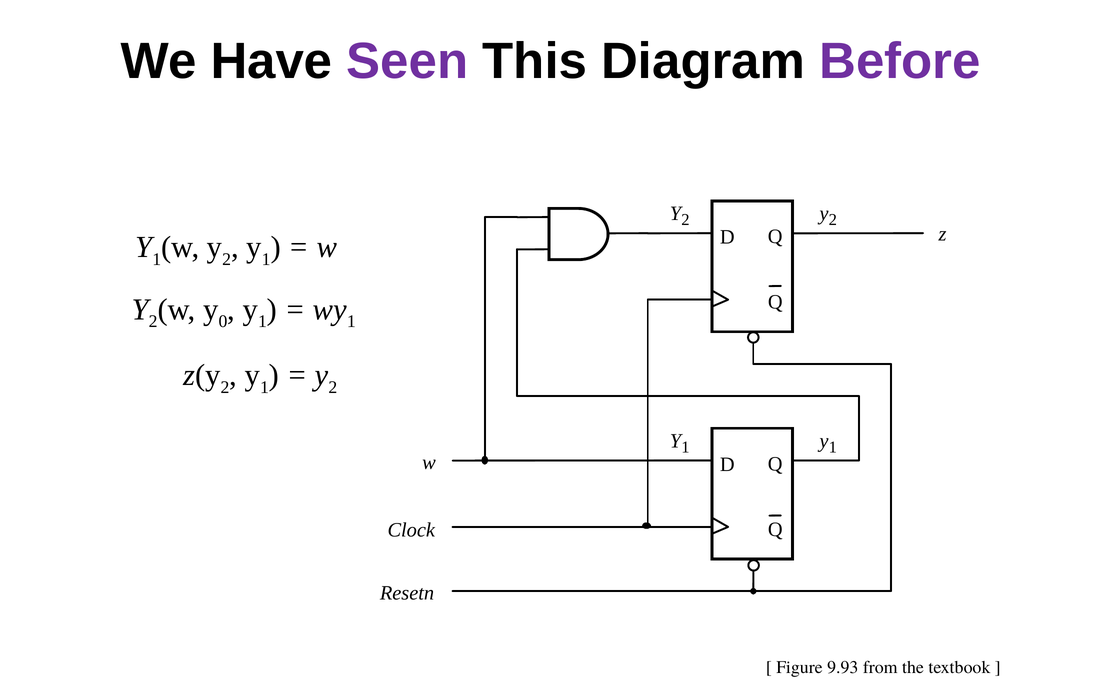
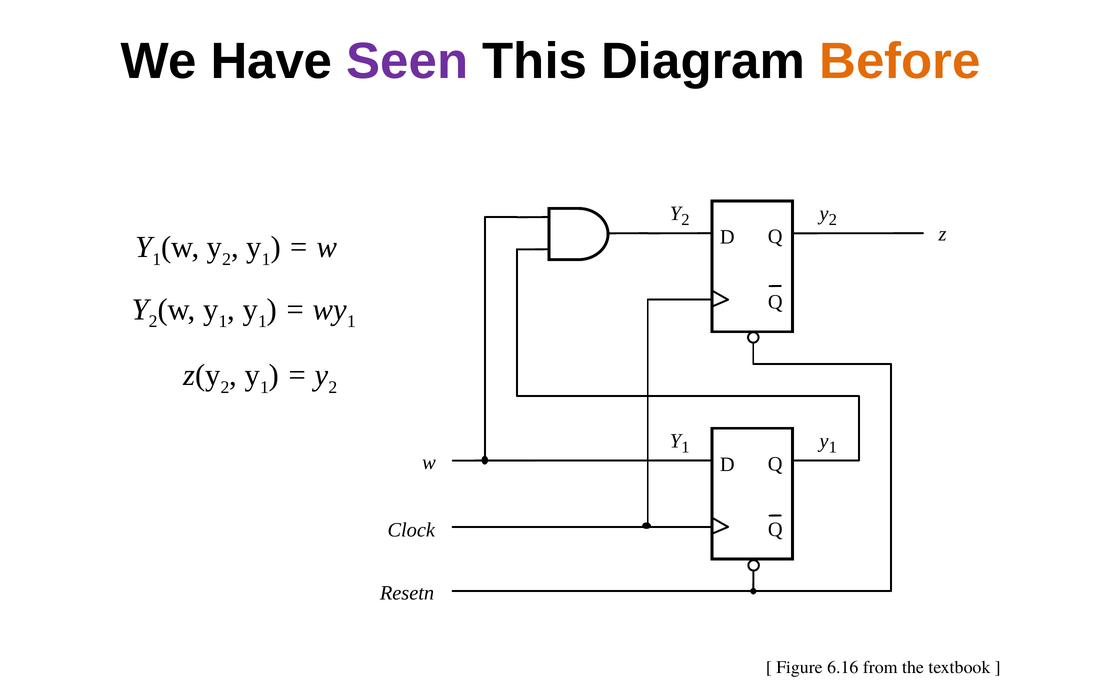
Before colour: purple -> orange (900, 62)
w y 0: 0 -> 1 (223, 321)
9.93: 9.93 -> 6.16 (843, 667)
